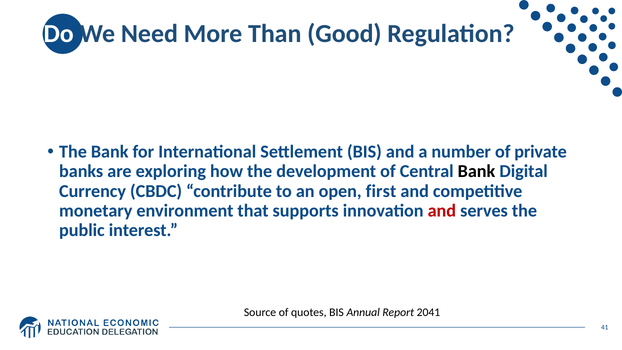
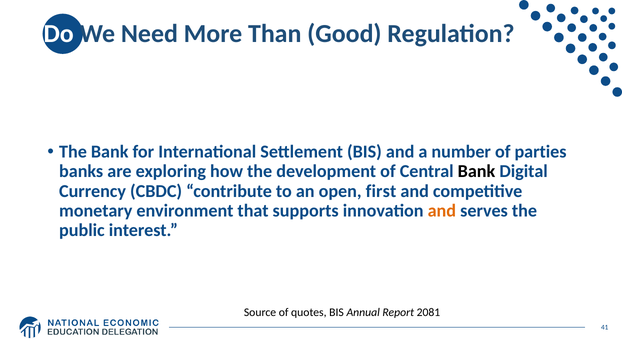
private: private -> parties (541, 152)
and colour: red -> orange (442, 211)
2041: 2041 -> 2081 (428, 312)
